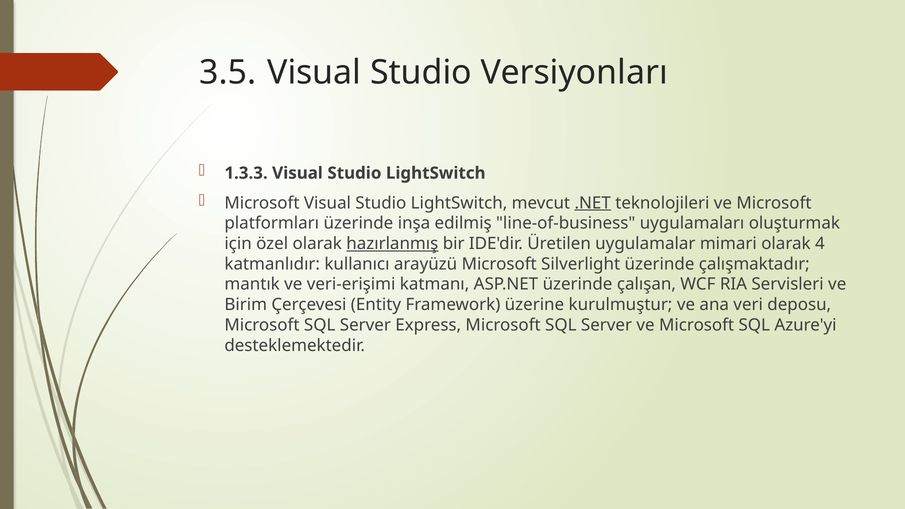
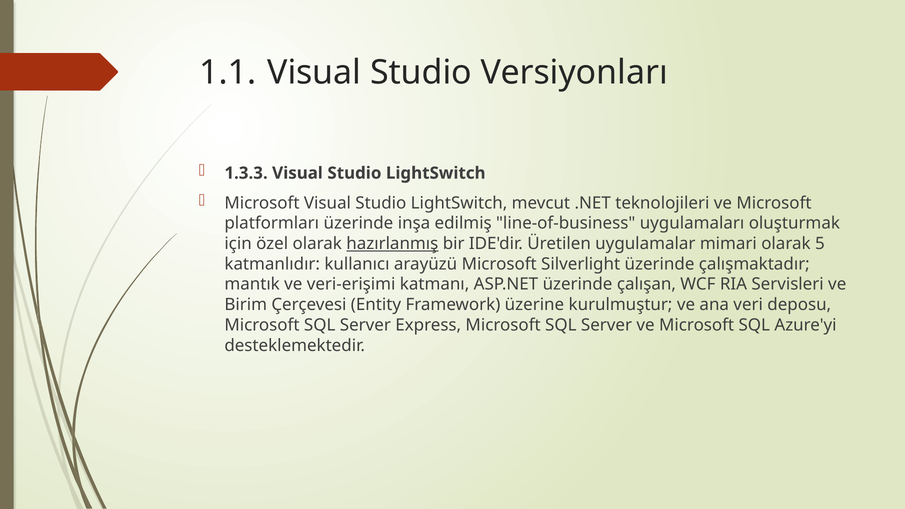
3.5: 3.5 -> 1.1 (228, 72)
.NET underline: present -> none (593, 203)
4: 4 -> 5 (820, 244)
